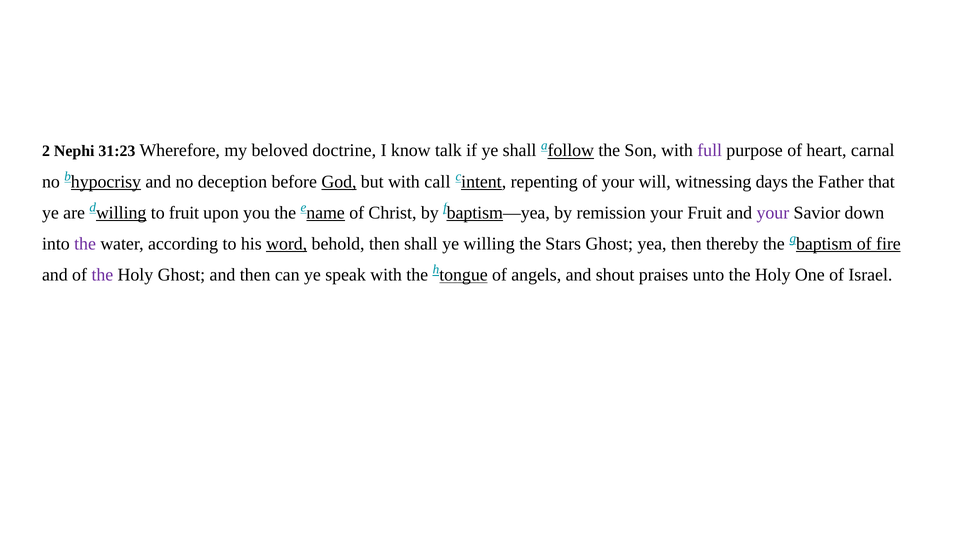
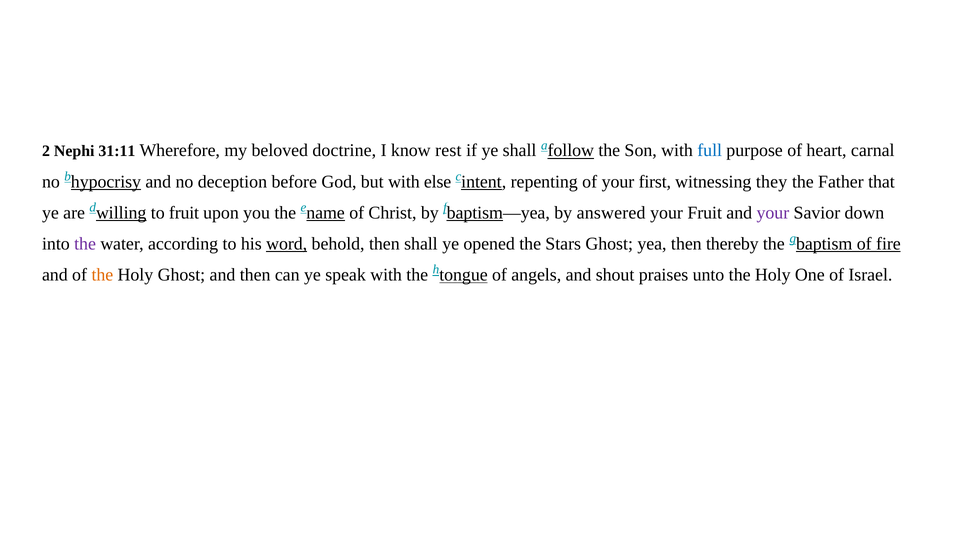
31:23: 31:23 -> 31:11 (117, 151)
talk: talk -> rest (448, 150)
full colour: purple -> blue (710, 150)
God underline: present -> none (339, 181)
call: call -> else (438, 181)
will: will -> first (655, 181)
days: days -> they (772, 181)
remission: remission -> answered (611, 213)
ye willing: willing -> opened (489, 244)
the colour: purple -> orange (102, 275)
